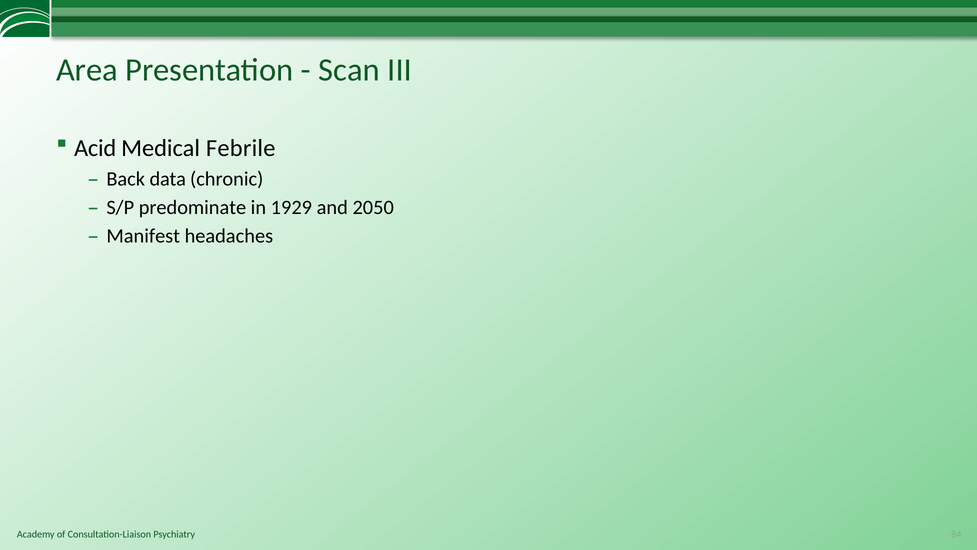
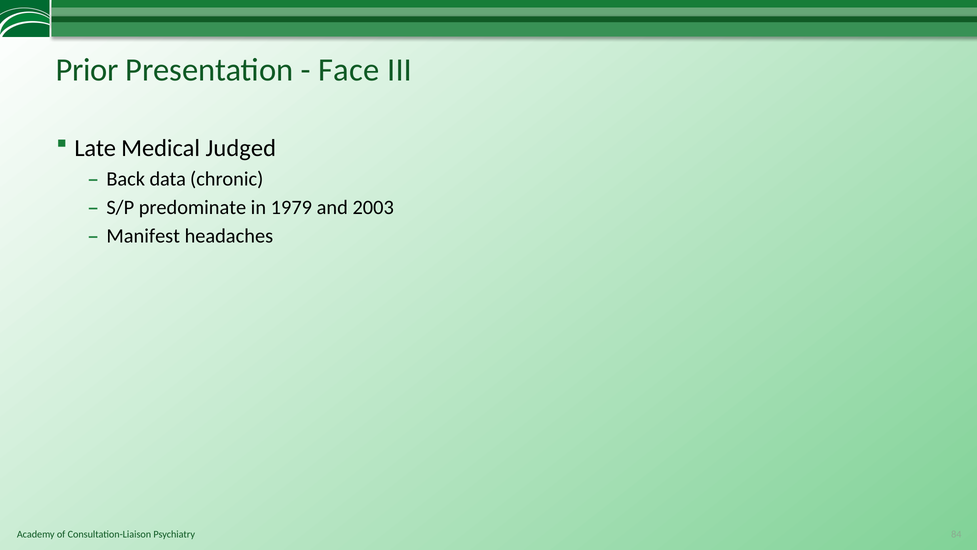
Area: Area -> Prior (87, 70)
Scan: Scan -> Face (349, 70)
Acid: Acid -> Late (95, 148)
Febrile: Febrile -> Judged (241, 148)
1929: 1929 -> 1979 (291, 207)
2050: 2050 -> 2003 (373, 207)
